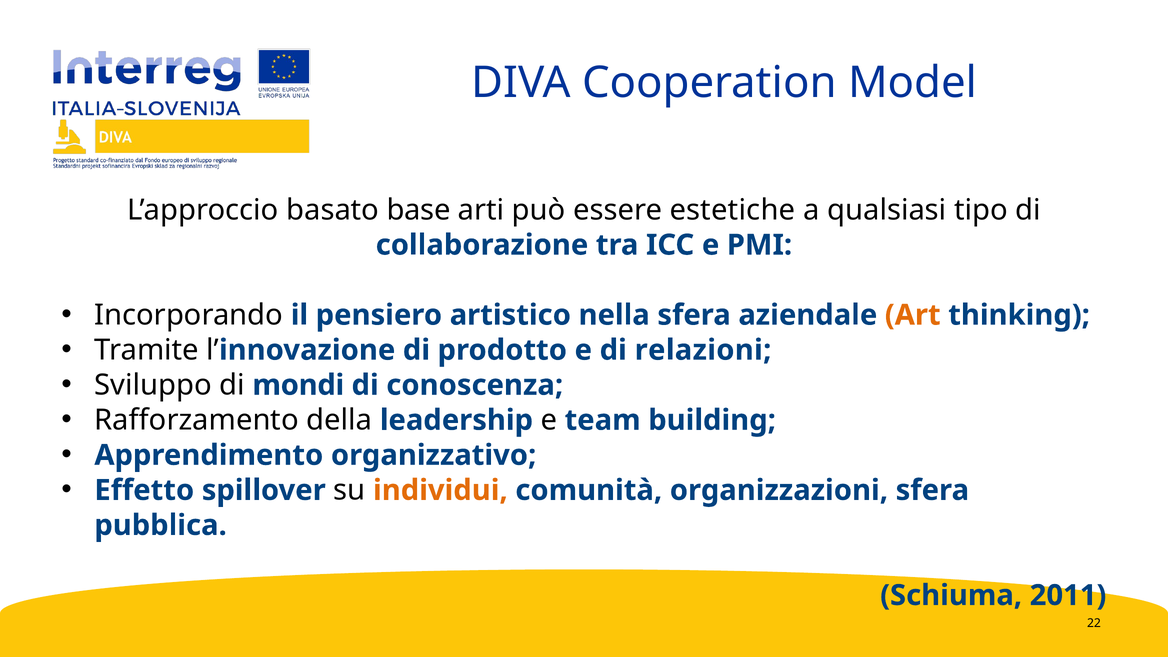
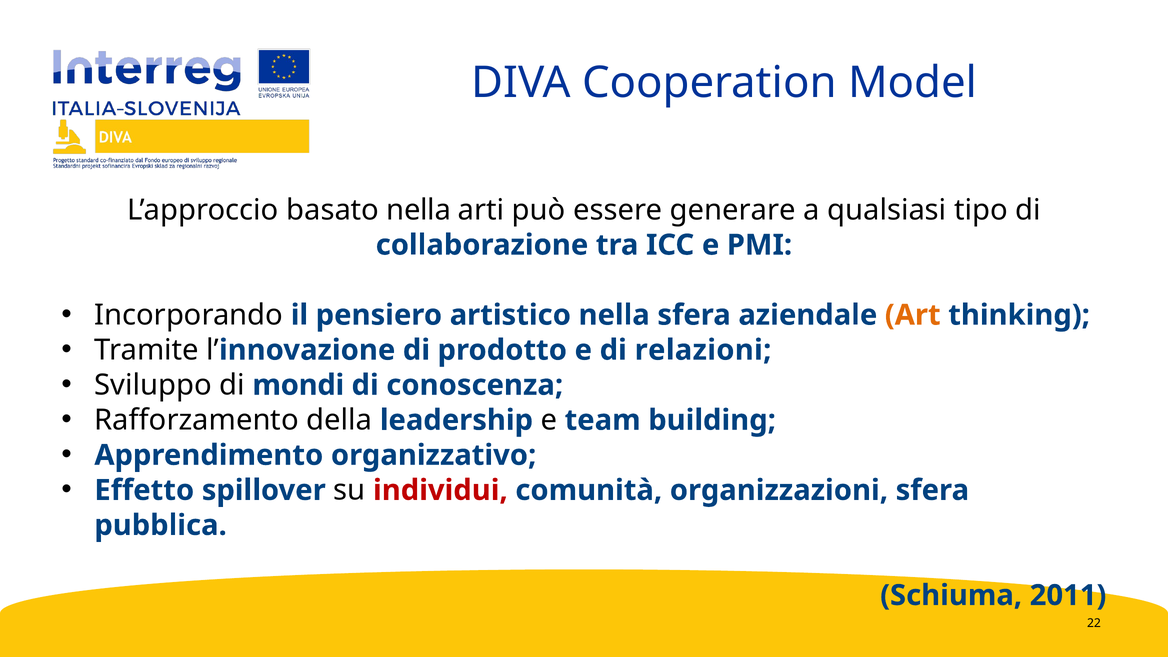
basato base: base -> nella (419, 210)
estetiche: estetiche -> generare (733, 210)
individui colour: orange -> red (440, 490)
